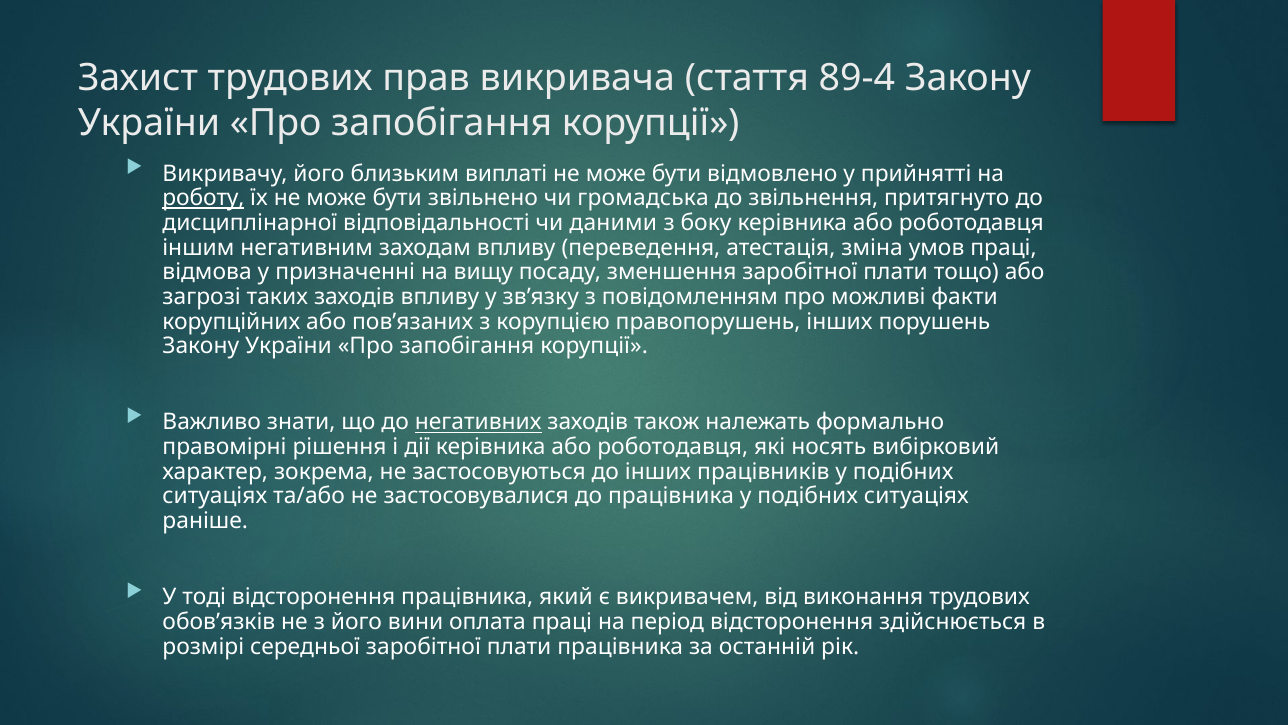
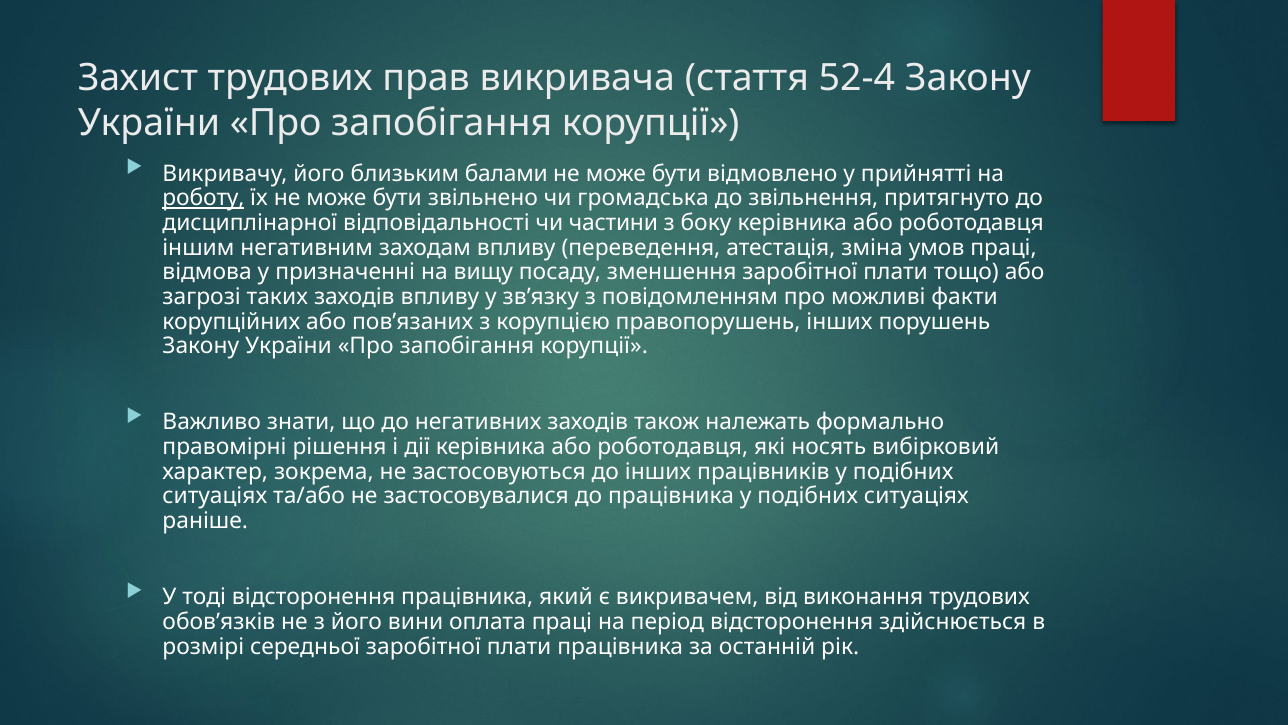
89-4: 89-4 -> 52-4 (857, 78)
виплаті: виплаті -> балами (506, 173)
даними: даними -> частини (613, 223)
негативних underline: present -> none (478, 422)
